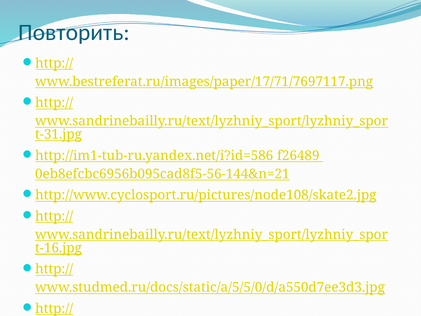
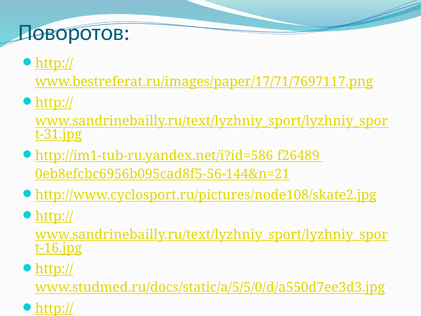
Повторить: Повторить -> Поворотов (74, 32)
